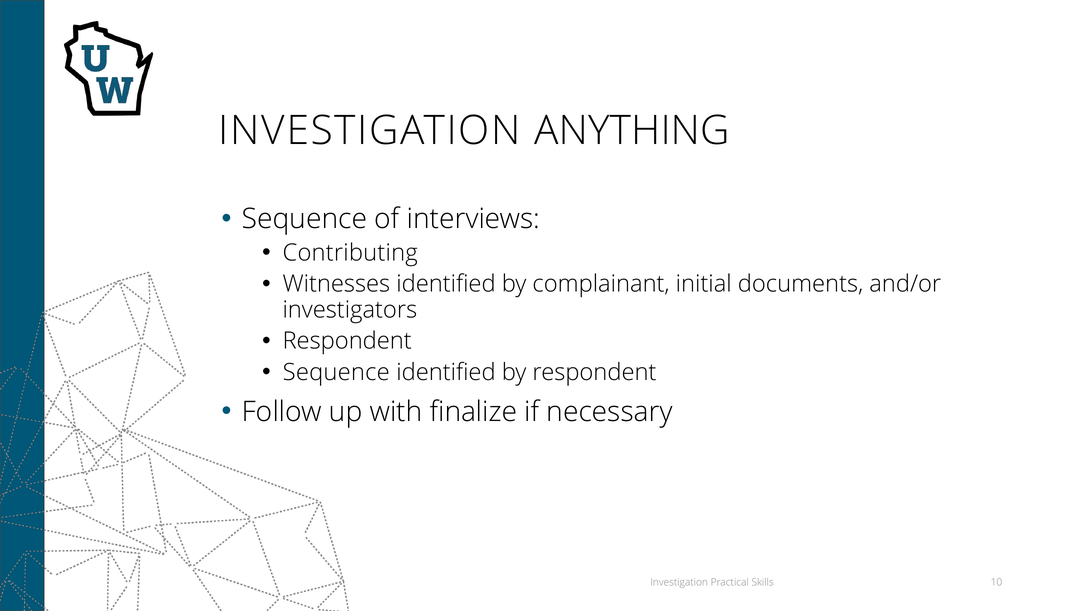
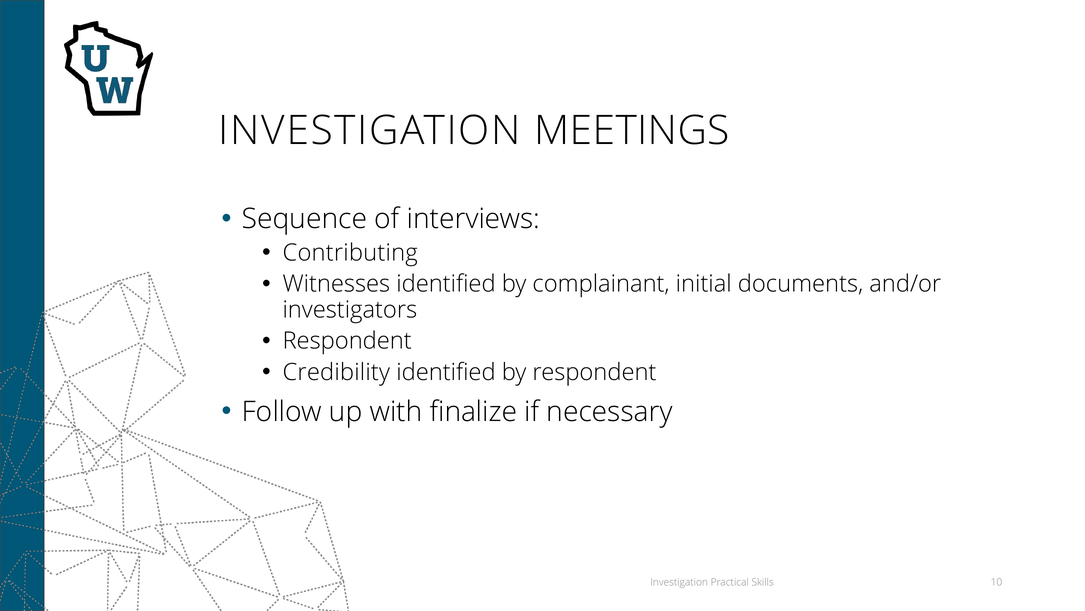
ANYTHING: ANYTHING -> MEETINGS (632, 131)
Sequence: Sequence -> Credibility (336, 372)
